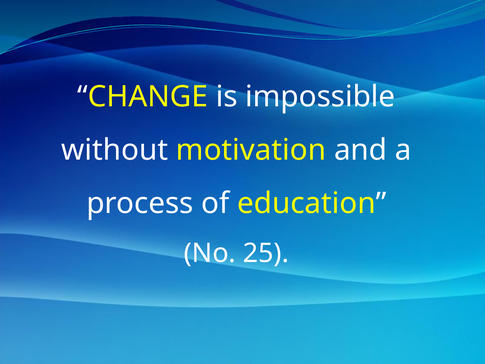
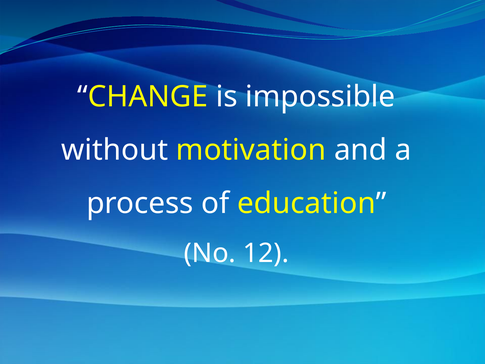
25: 25 -> 12 (266, 253)
